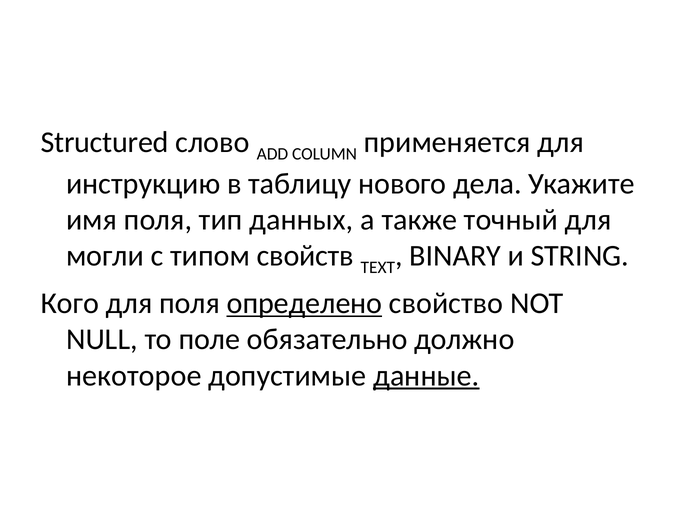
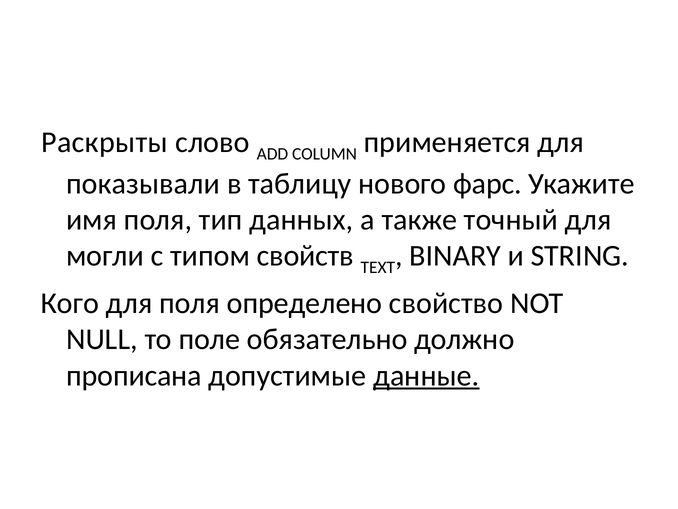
Structured: Structured -> Раскрыты (104, 142)
инструкцию: инструкцию -> показывали (143, 183)
дела: дела -> фарс (487, 183)
определено underline: present -> none (305, 303)
некоторое: некоторое -> прописана (134, 375)
